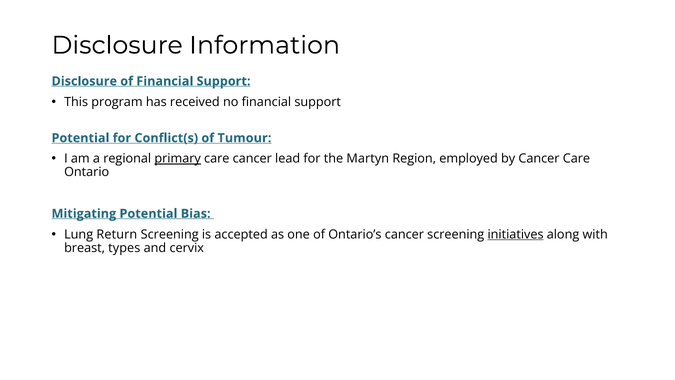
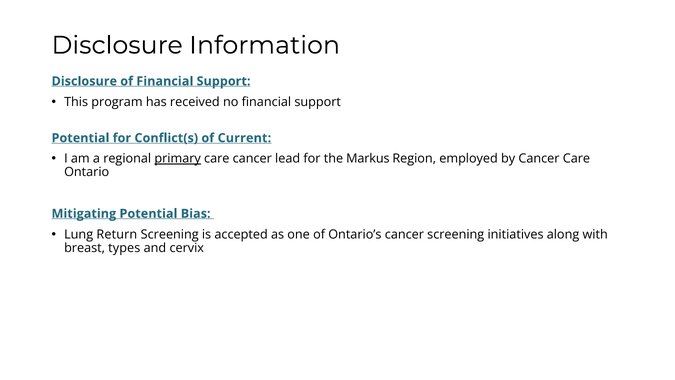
Tumour: Tumour -> Current (244, 138)
Martyn: Martyn -> Markus (368, 158)
initiatives underline: present -> none (516, 234)
